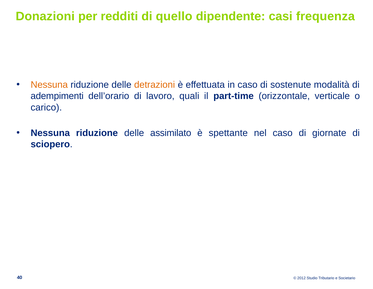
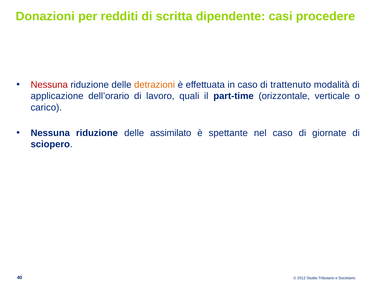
quello: quello -> scritta (174, 16)
frequenza: frequenza -> procedere (325, 16)
Nessuna colour: orange -> red (49, 85)
sostenute: sostenute -> trattenuto (291, 85)
adempimenti: adempimenti -> applicazione (57, 96)
